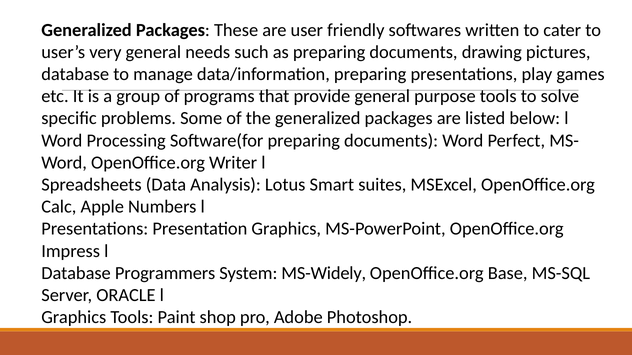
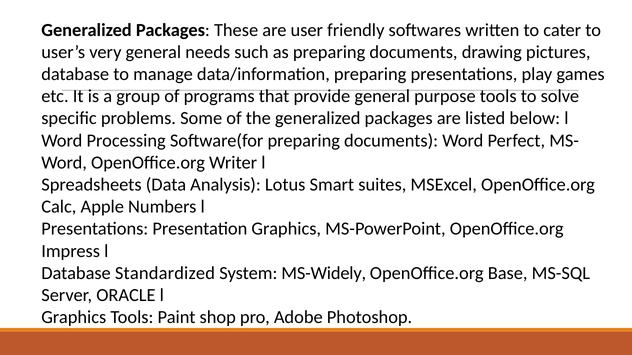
Programmers: Programmers -> Standardized (165, 273)
